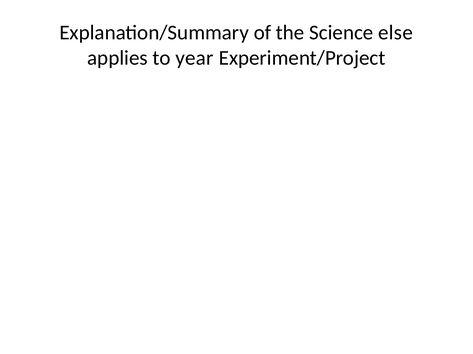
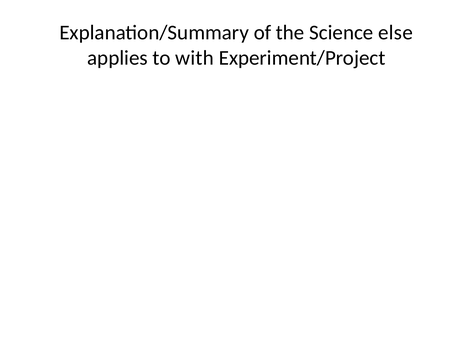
year: year -> with (194, 58)
